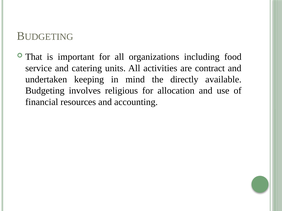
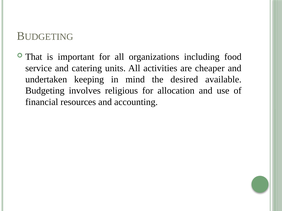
contract: contract -> cheaper (210, 68)
directly: directly -> desired (184, 80)
